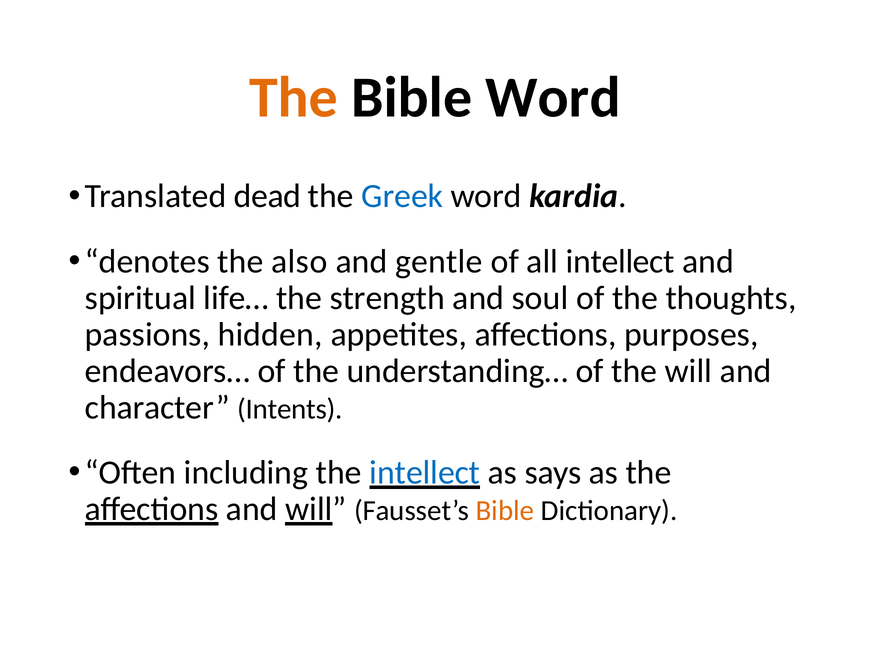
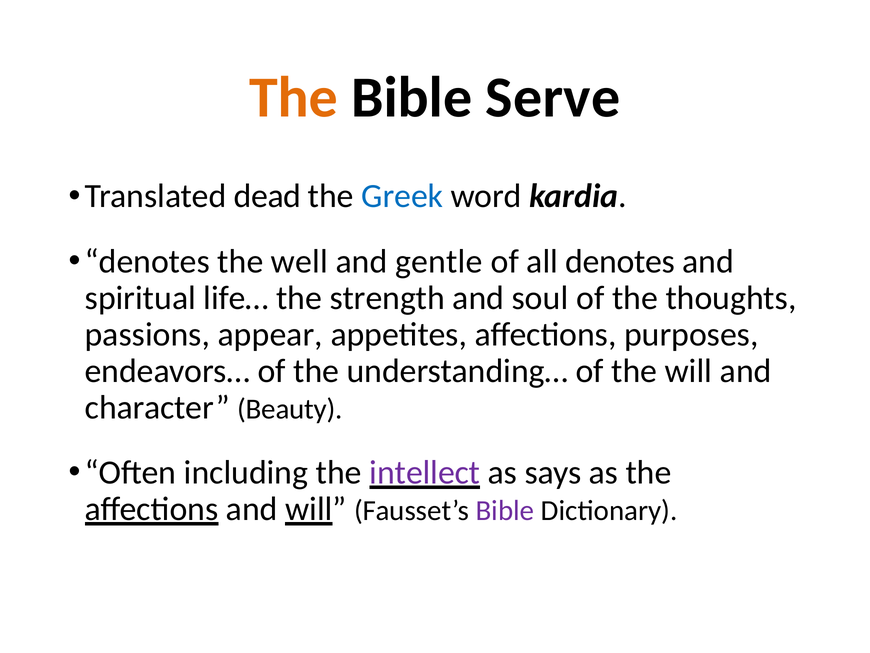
Bible Word: Word -> Serve (553, 97)
also: also -> well (299, 261)
all intellect: intellect -> denotes (620, 261)
hidden: hidden -> appear (270, 334)
Intents: Intents -> Beauty (290, 409)
intellect colour: blue -> purple (425, 472)
Bible colour: orange -> purple (505, 510)
